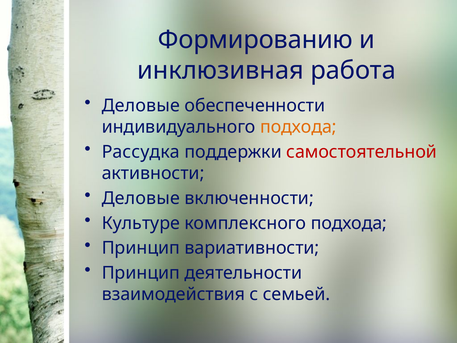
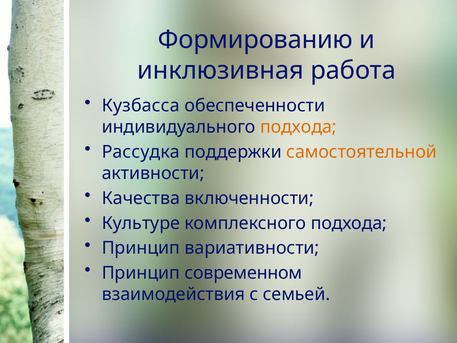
Деловые: Деловые -> Кузбасса (141, 106)
самостоятельной colour: red -> orange (362, 152)
Деловые: Деловые -> Качества (141, 198)
деятельности: деятельности -> современном (243, 273)
